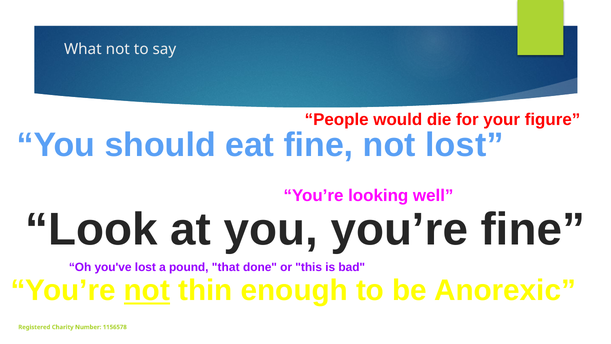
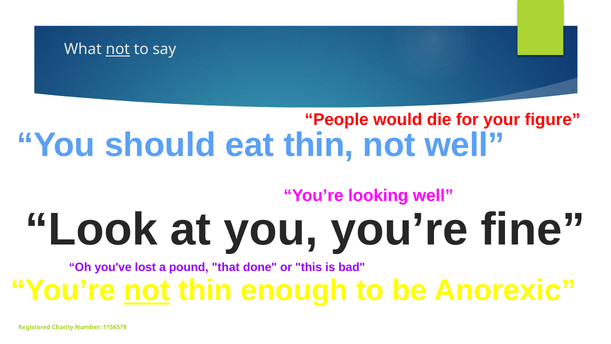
not underline: none -> present (118, 49)
eat fine: fine -> thin (319, 145)
not lost: lost -> well (465, 145)
